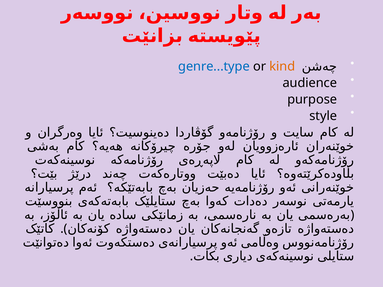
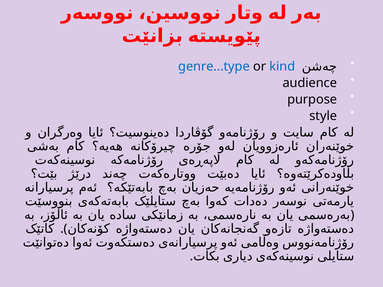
kind colour: orange -> blue (282, 67)
